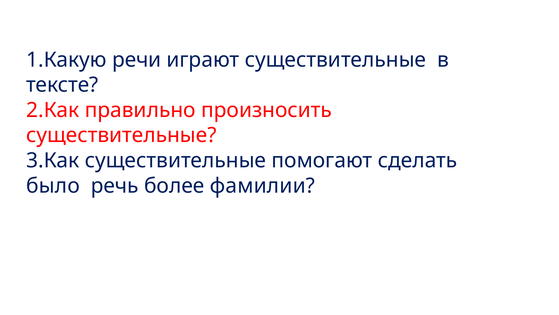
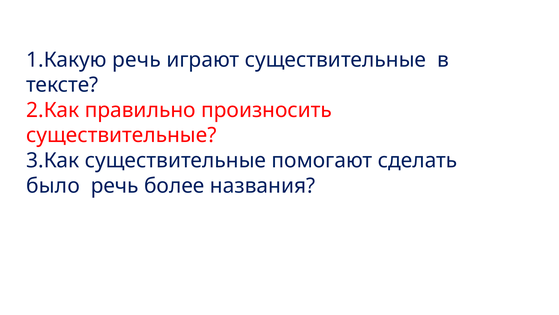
1.Какую речи: речи -> речь (137, 60)
фамилии: фамилии -> названия (263, 185)
